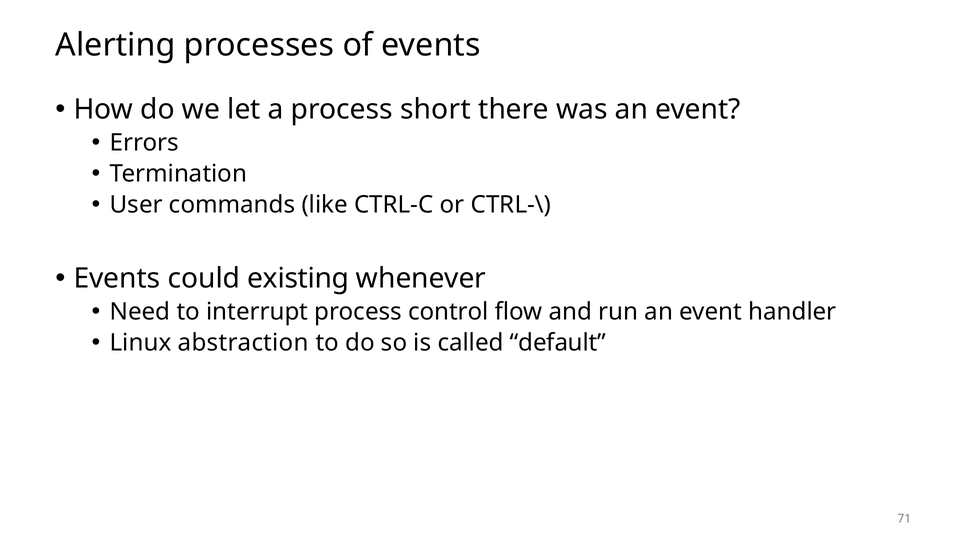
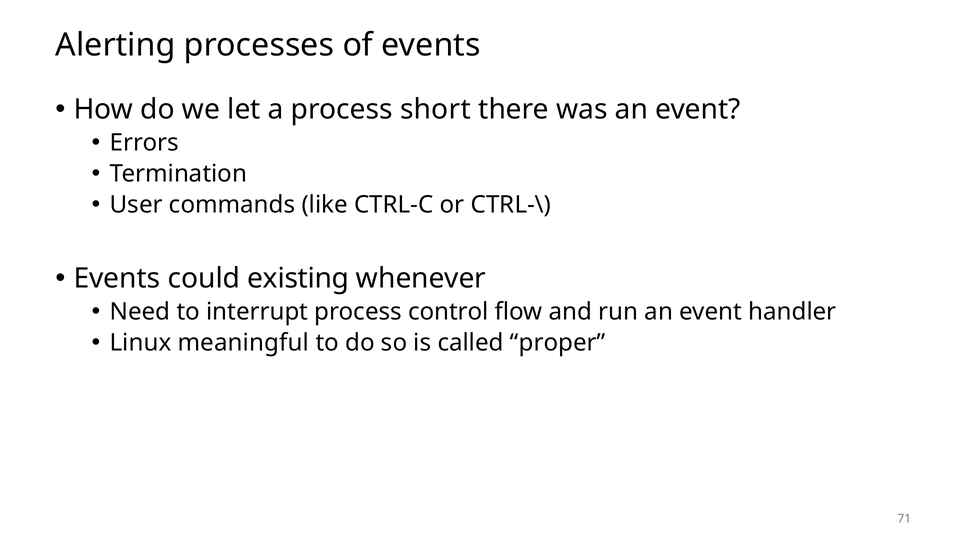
abstraction: abstraction -> meaningful (243, 343)
default: default -> proper (558, 343)
